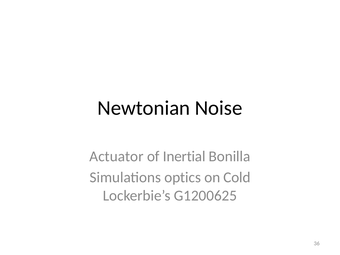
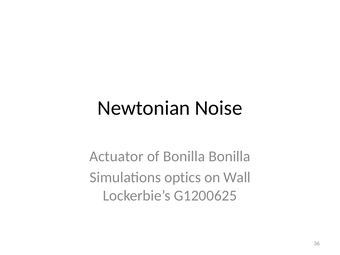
of Inertial: Inertial -> Bonilla (184, 156)
Cold: Cold -> Wall (237, 177)
